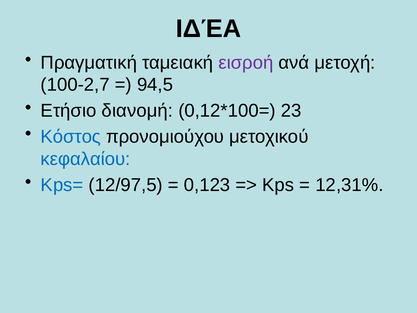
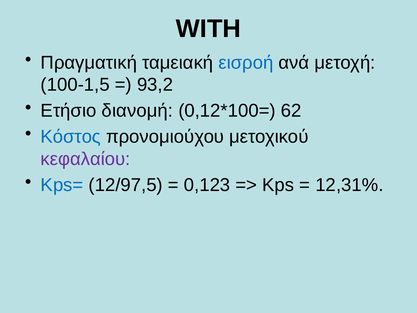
ΙΔΈΑ: ΙΔΈΑ -> WITH (208, 29)
εισροή colour: purple -> blue (246, 63)
100-2,7: 100-2,7 -> 100-1,5 (75, 85)
94,5: 94,5 -> 93,2 (155, 85)
23: 23 -> 62 (291, 111)
κεφαλαίου colour: blue -> purple (85, 159)
